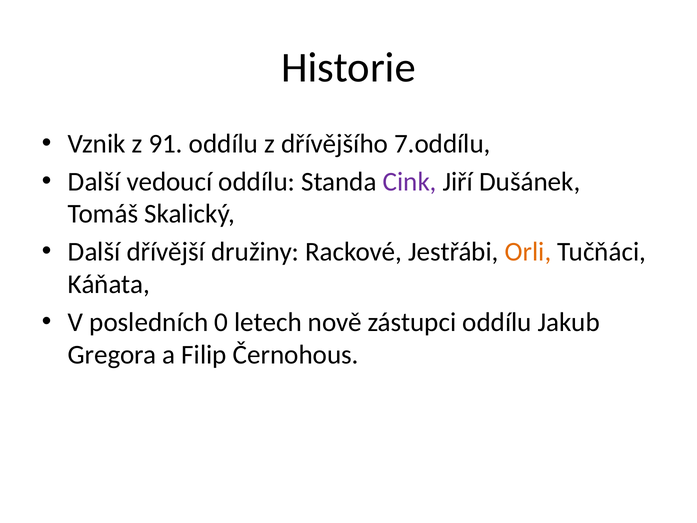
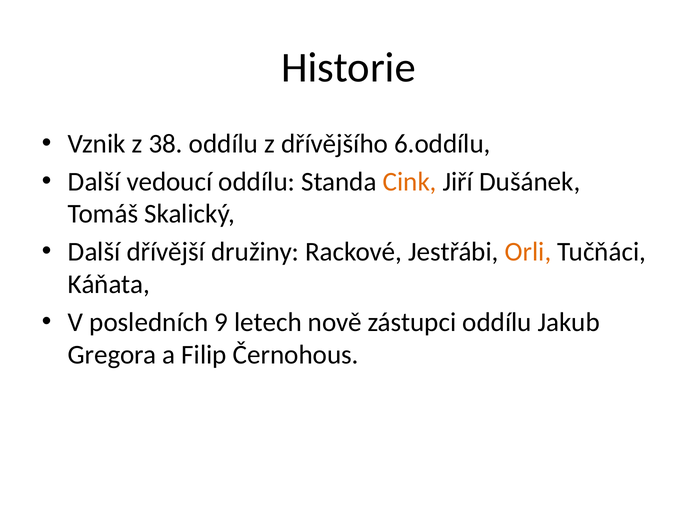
91: 91 -> 38 (166, 144)
7.oddílu: 7.oddílu -> 6.oddílu (442, 144)
Cink colour: purple -> orange (410, 181)
0: 0 -> 9 (221, 322)
